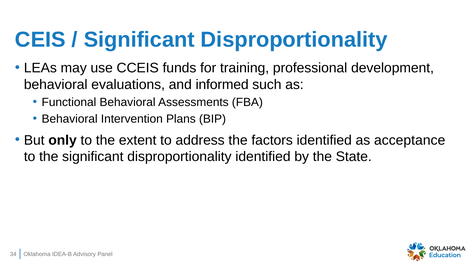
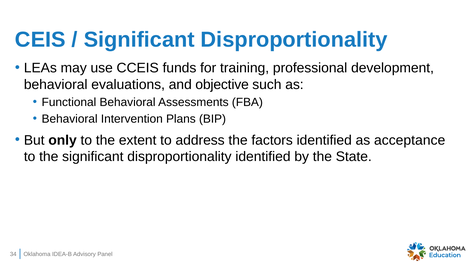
informed: informed -> objective (222, 85)
